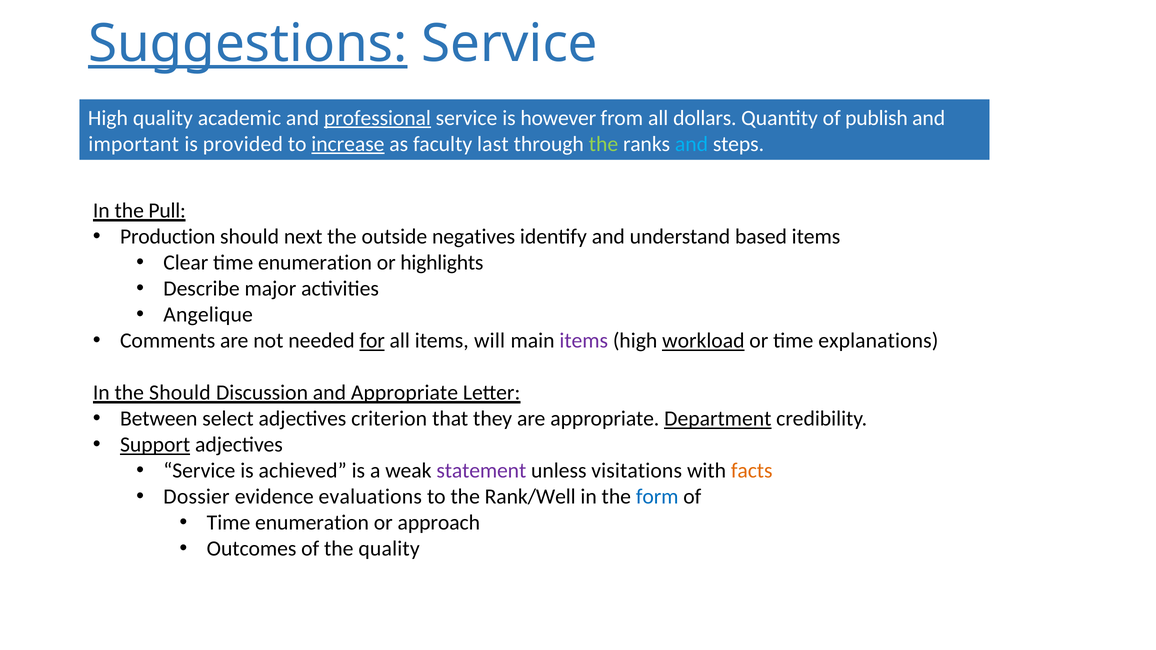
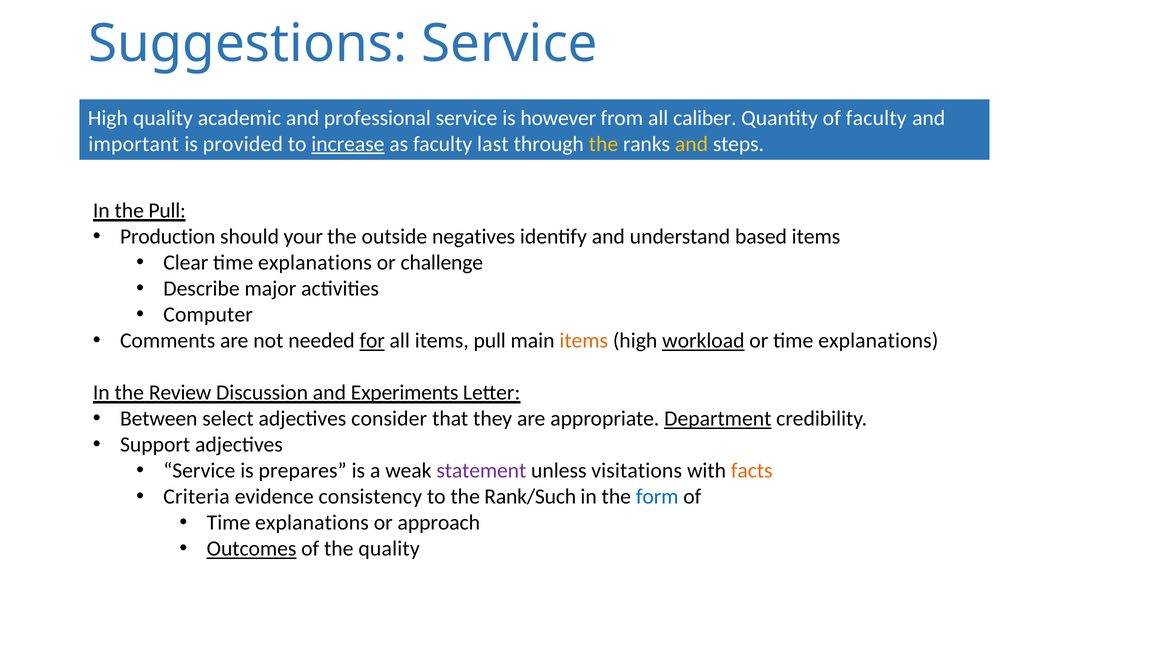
Suggestions underline: present -> none (248, 44)
professional underline: present -> none (377, 118)
dollars: dollars -> caliber (705, 118)
of publish: publish -> faculty (876, 118)
the colour: light green -> yellow (604, 144)
and colour: light blue -> yellow (692, 144)
next: next -> your (303, 237)
enumeration: enumeration -> explanations (315, 263)
highlights: highlights -> challenge (442, 263)
Angelique: Angelique -> Computer (208, 315)
items will: will -> pull (490, 341)
items colour: purple -> orange (584, 341)
the Should: Should -> Review (180, 393)
and Appropriate: Appropriate -> Experiments (405, 393)
criterion: criterion -> consider (389, 419)
Support underline: present -> none (155, 445)
achieved: achieved -> prepares (303, 471)
Dossier: Dossier -> Criteria (197, 497)
evaluations: evaluations -> consistency (370, 497)
Rank/Well: Rank/Well -> Rank/Such (530, 497)
enumeration: enumeration -> explanations (312, 523)
Outcomes underline: none -> present (252, 549)
